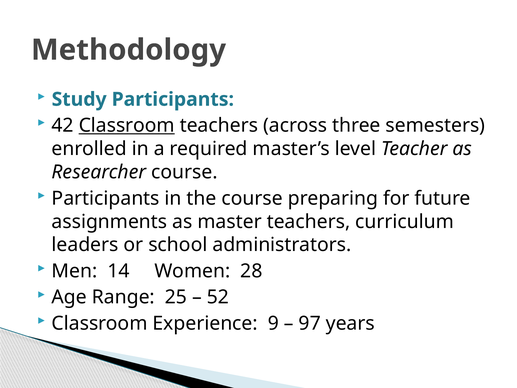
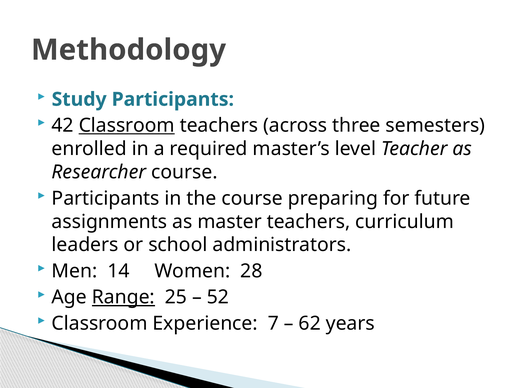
Range underline: none -> present (123, 297)
9: 9 -> 7 (273, 323)
97: 97 -> 62 (310, 323)
